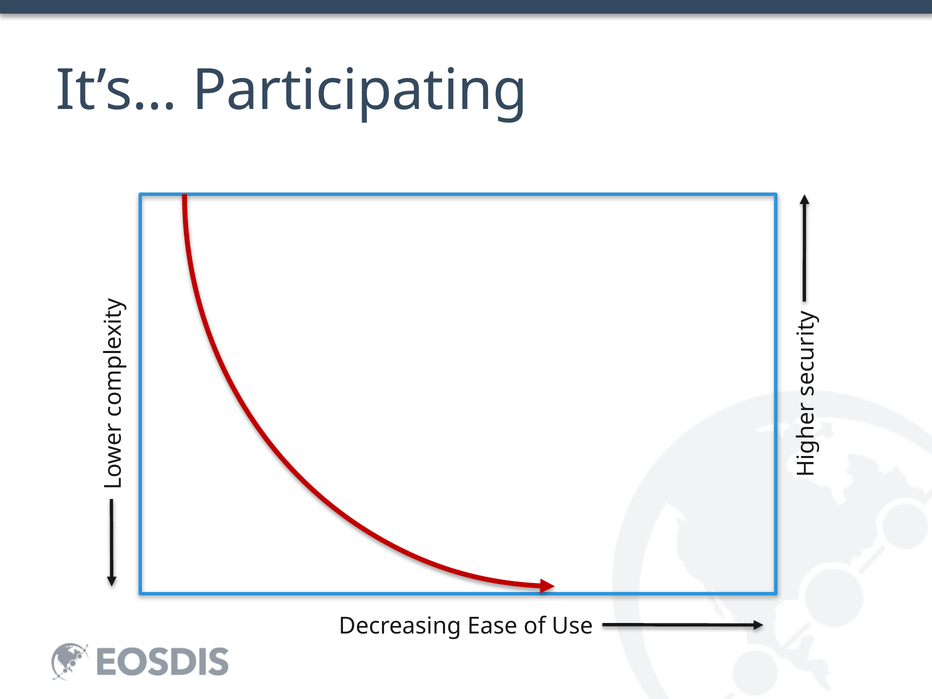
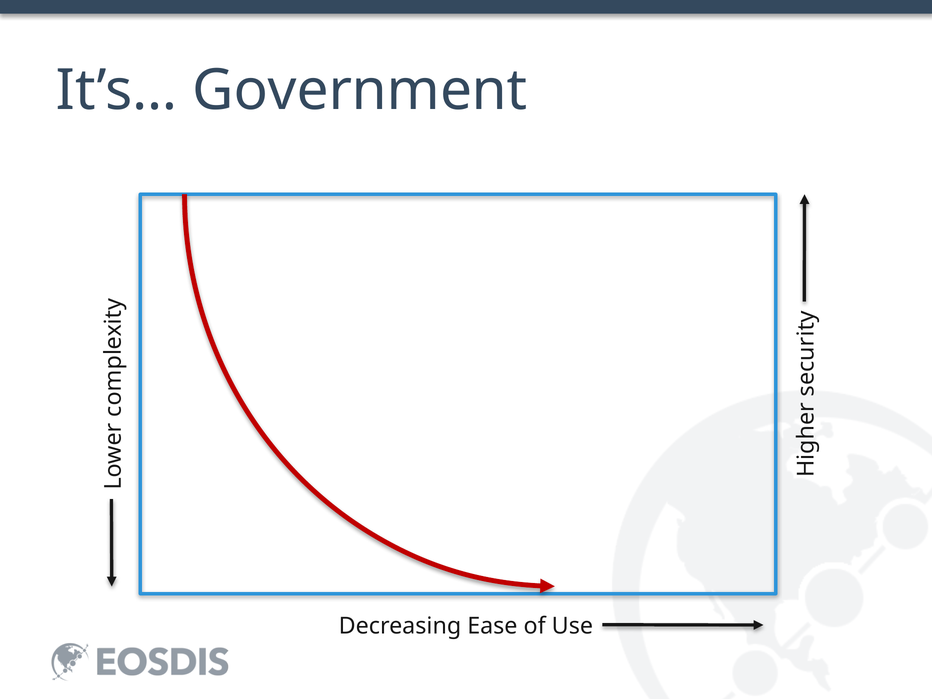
Participating: Participating -> Government (360, 90)
